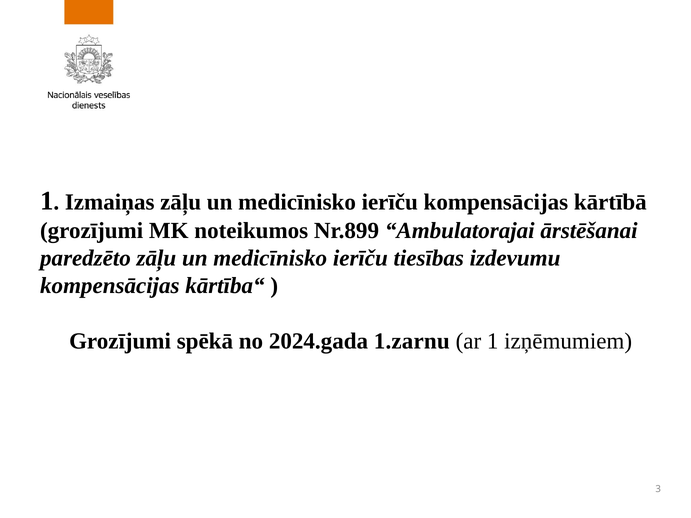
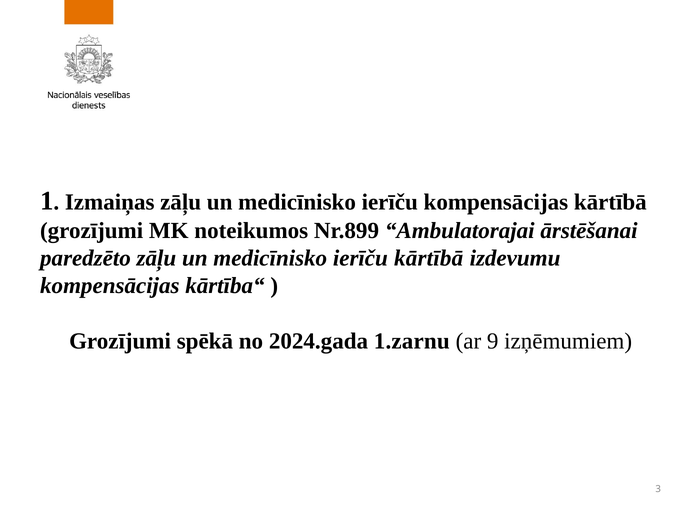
ierīču tiesības: tiesības -> kārtībā (429, 258)
ar 1: 1 -> 9 (493, 341)
